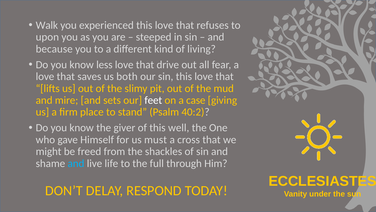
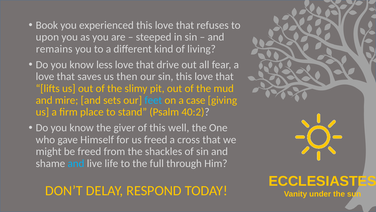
Walk: Walk -> Book (47, 25)
because: because -> remains (54, 49)
both: both -> then (127, 76)
feet colour: white -> light blue (153, 100)
us must: must -> freed (156, 139)
